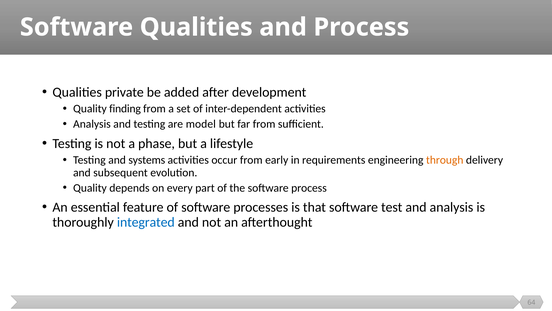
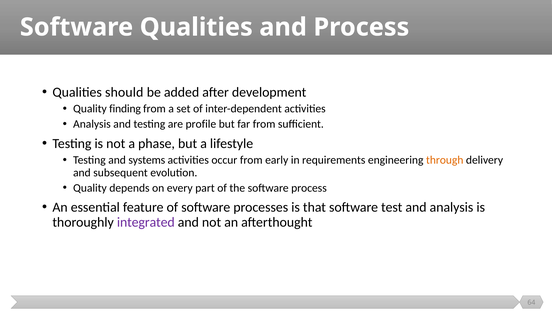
private: private -> should (124, 92)
model: model -> profile (201, 124)
integrated colour: blue -> purple (146, 222)
